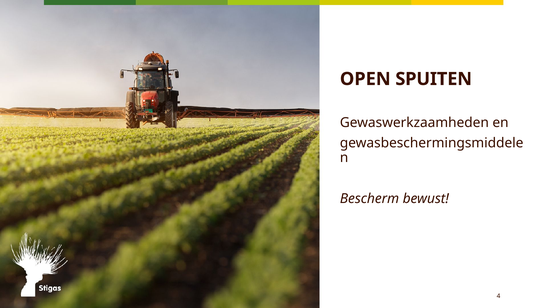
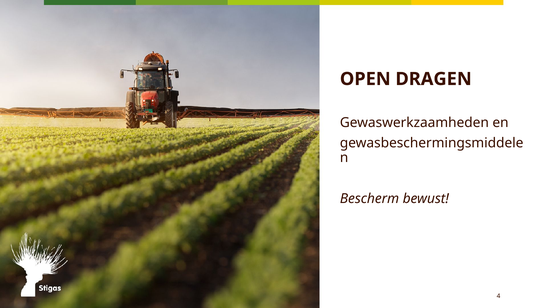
SPUITEN: SPUITEN -> DRAGEN (434, 79)
